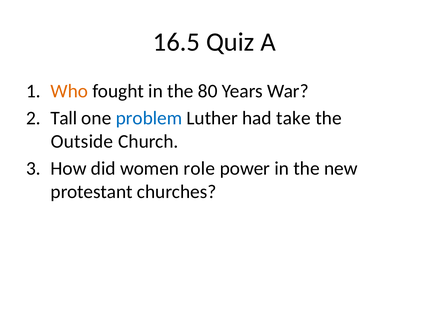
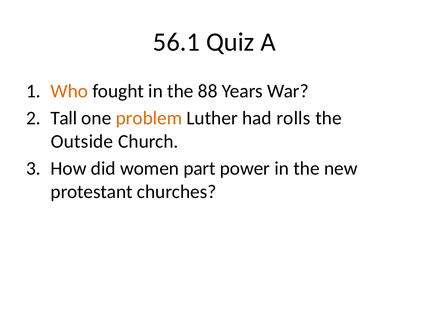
16.5: 16.5 -> 56.1 (176, 42)
80: 80 -> 88 (208, 91)
problem colour: blue -> orange (149, 118)
take: take -> rolls (293, 118)
role: role -> part (200, 169)
